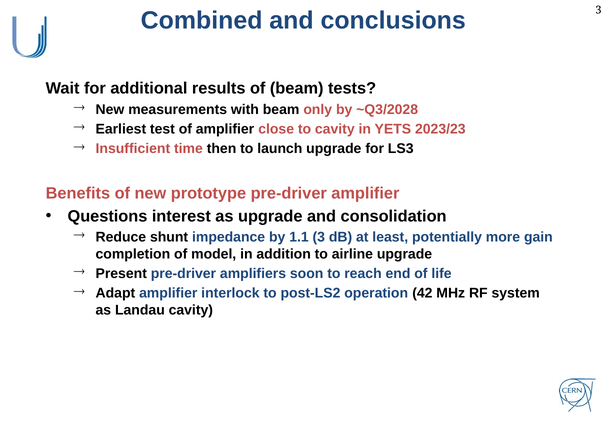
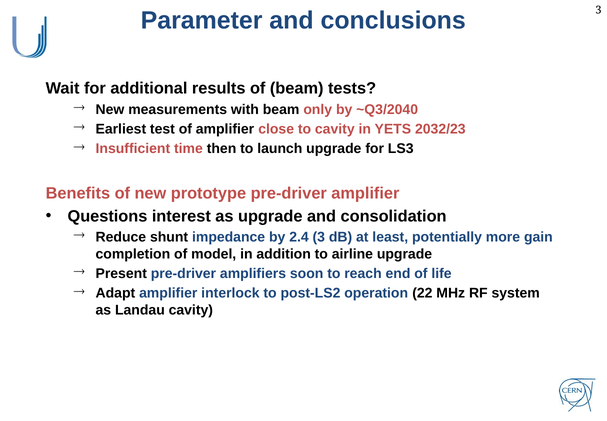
Combined: Combined -> Parameter (202, 20)
~Q3/2028: ~Q3/2028 -> ~Q3/2040 (387, 109)
2023/23: 2023/23 -> 2032/23 (440, 129)
1.1: 1.1 -> 2.4 (299, 237)
42: 42 -> 22 (422, 293)
